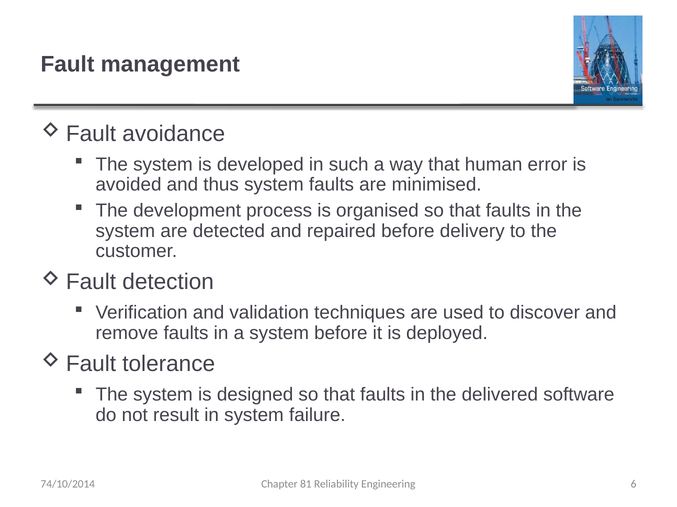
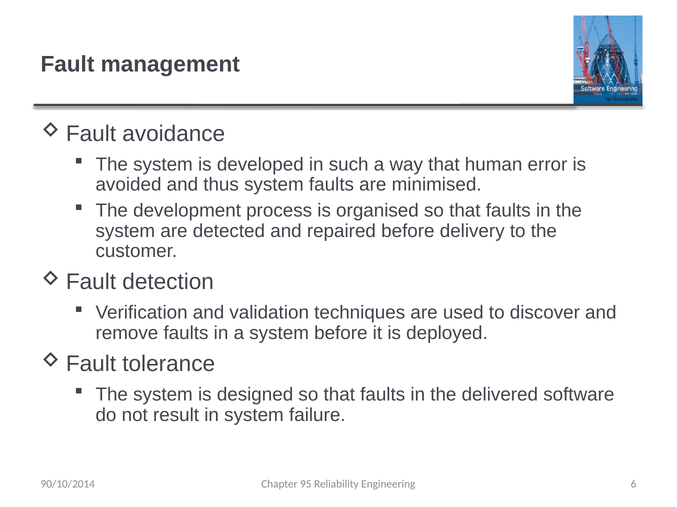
74/10/2014: 74/10/2014 -> 90/10/2014 (68, 485)
81: 81 -> 95 (306, 485)
